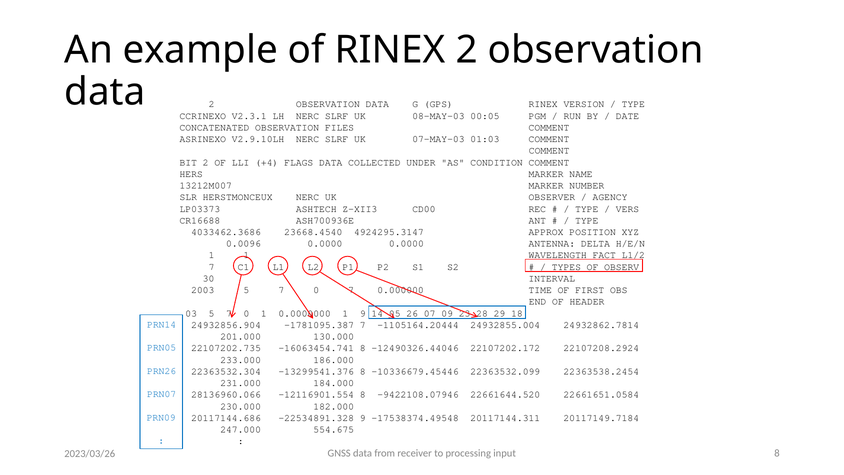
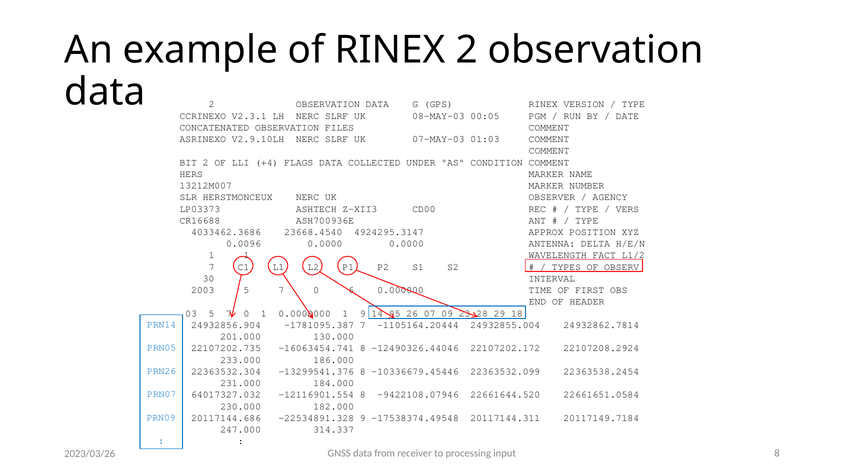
0 7: 7 -> 6 (351, 290)
28136960.066: 28136960.066 -> 64017327.032 (226, 395)
554.675: 554.675 -> 314.337 (334, 429)
